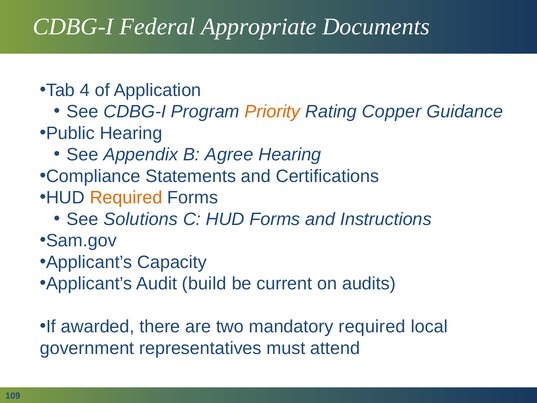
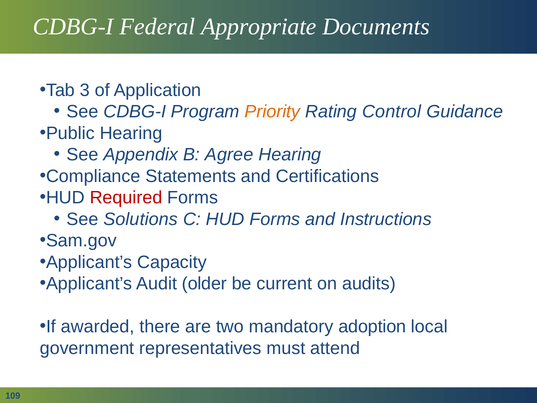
4: 4 -> 3 (85, 90)
Copper: Copper -> Control (392, 112)
Required colour: orange -> red (126, 198)
build: build -> older (204, 283)
mandatory required: required -> adoption (372, 326)
